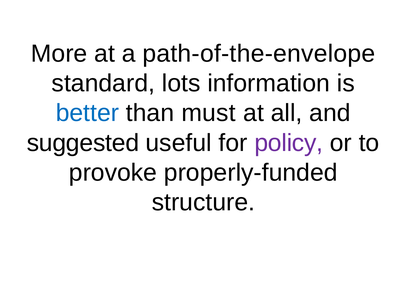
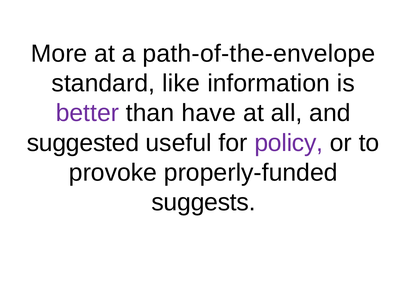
lots: lots -> like (181, 84)
better colour: blue -> purple (87, 113)
must: must -> have (209, 113)
structure: structure -> suggests (204, 203)
